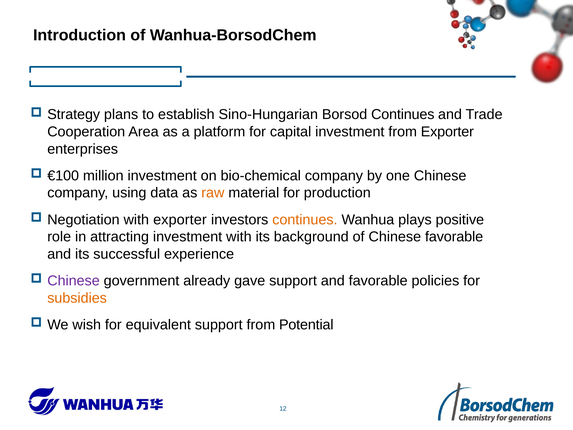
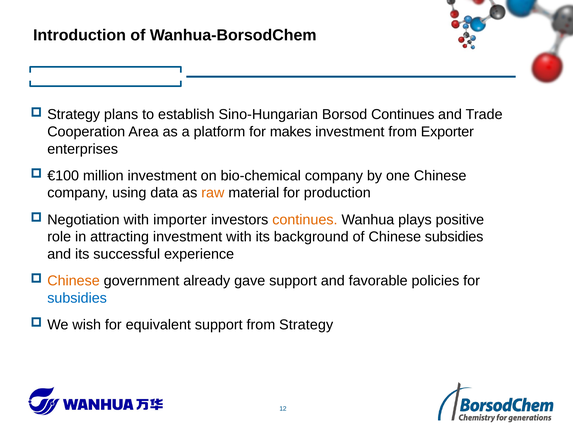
capital: capital -> makes (291, 132)
with exporter: exporter -> importer (180, 220)
Chinese favorable: favorable -> subsidies (454, 237)
Chinese colour: purple -> orange (73, 281)
subsidies colour: orange -> blue (77, 298)
from Potential: Potential -> Strategy (306, 325)
